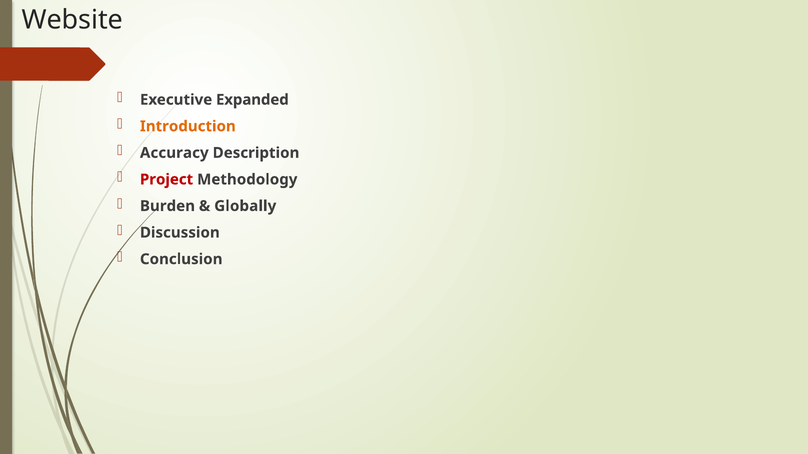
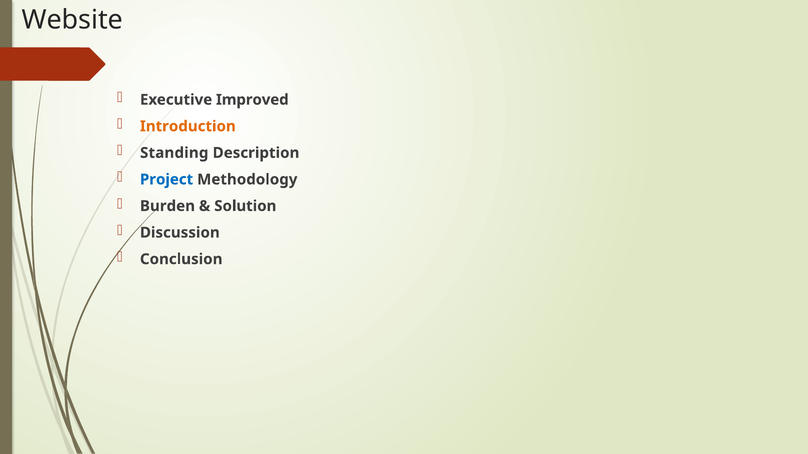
Expanded: Expanded -> Improved (252, 100)
Accuracy: Accuracy -> Standing (174, 153)
Project colour: red -> blue (167, 180)
Globally: Globally -> Solution (245, 206)
